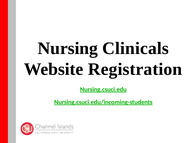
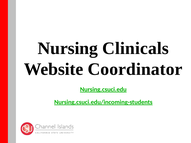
Registration: Registration -> Coordinator (135, 69)
